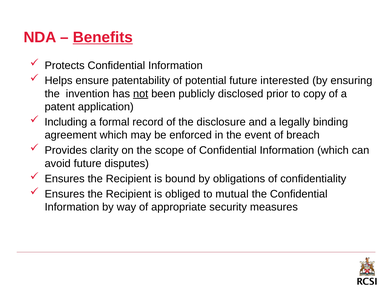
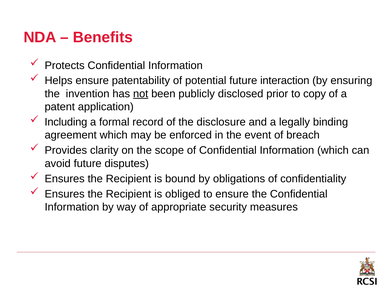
Benefits underline: present -> none (103, 37)
interested: interested -> interaction (285, 81)
to mutual: mutual -> ensure (232, 194)
